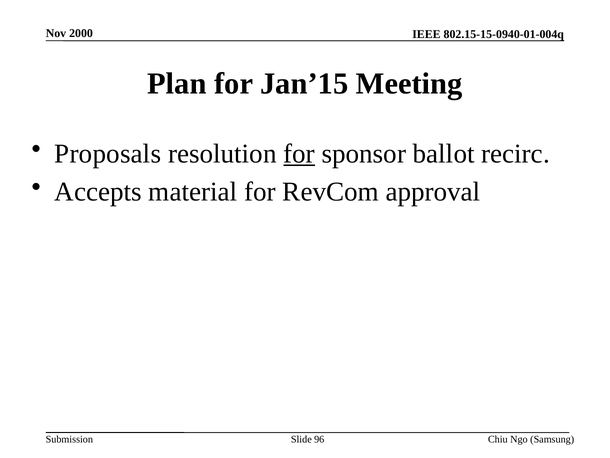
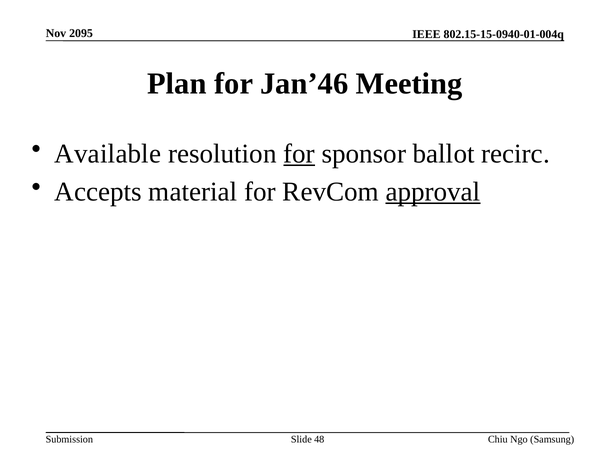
2000: 2000 -> 2095 (81, 33)
Jan’15: Jan’15 -> Jan’46 (304, 83)
Proposals: Proposals -> Available (108, 153)
approval underline: none -> present (433, 191)
96: 96 -> 48 (319, 439)
